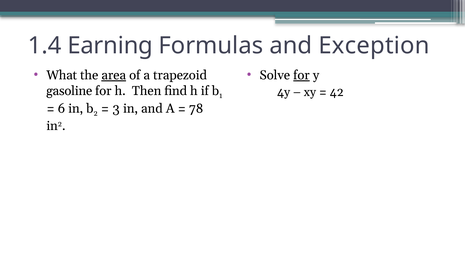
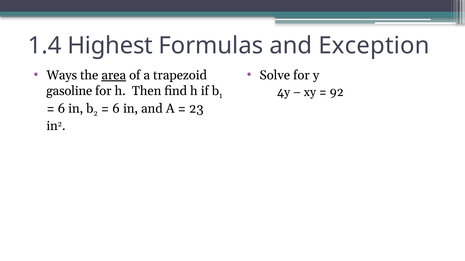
Earning: Earning -> Highest (110, 46)
What: What -> Ways (62, 75)
for underline: present -> none (301, 75)
42: 42 -> 92 (337, 92)
3: 3 -> 6 (116, 109)
78: 78 -> 23 (196, 109)
